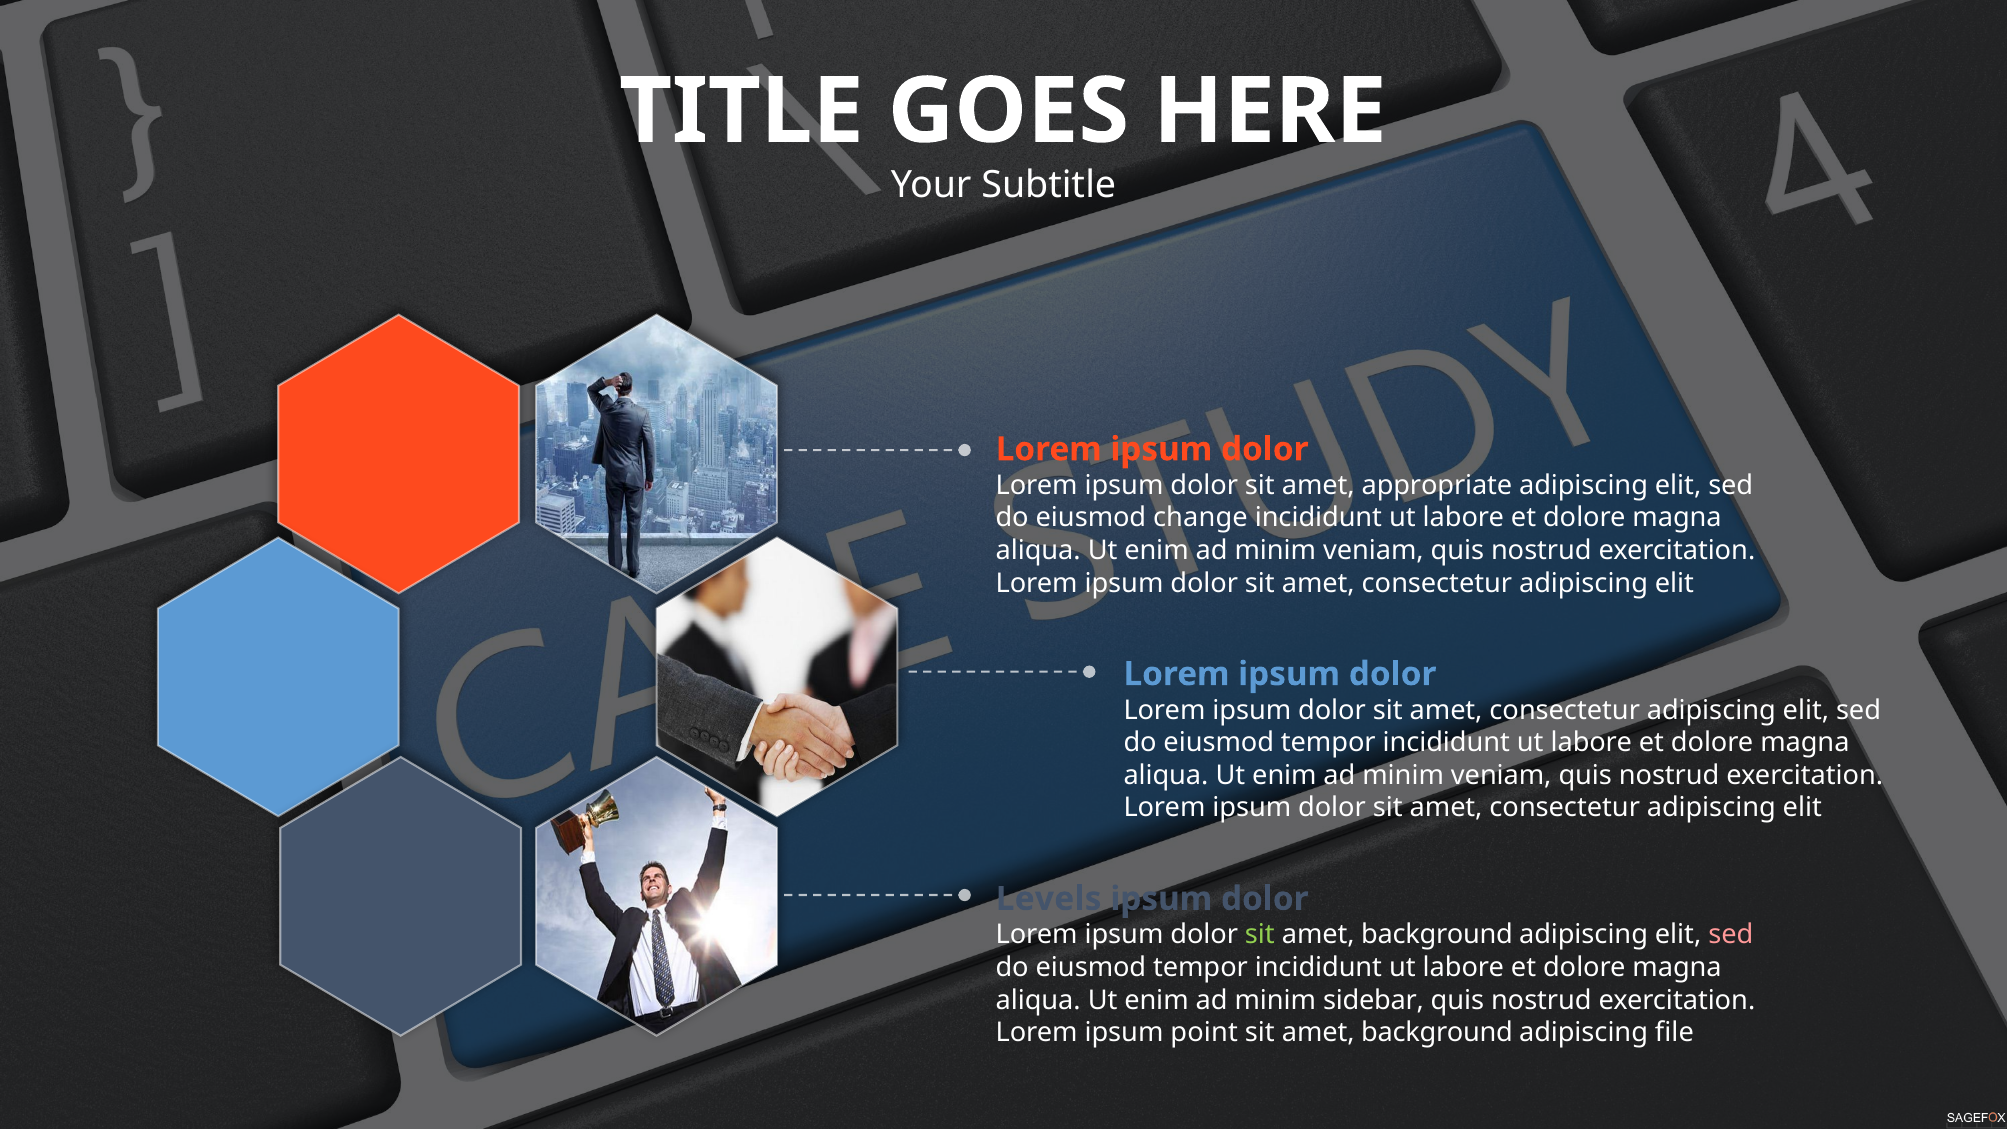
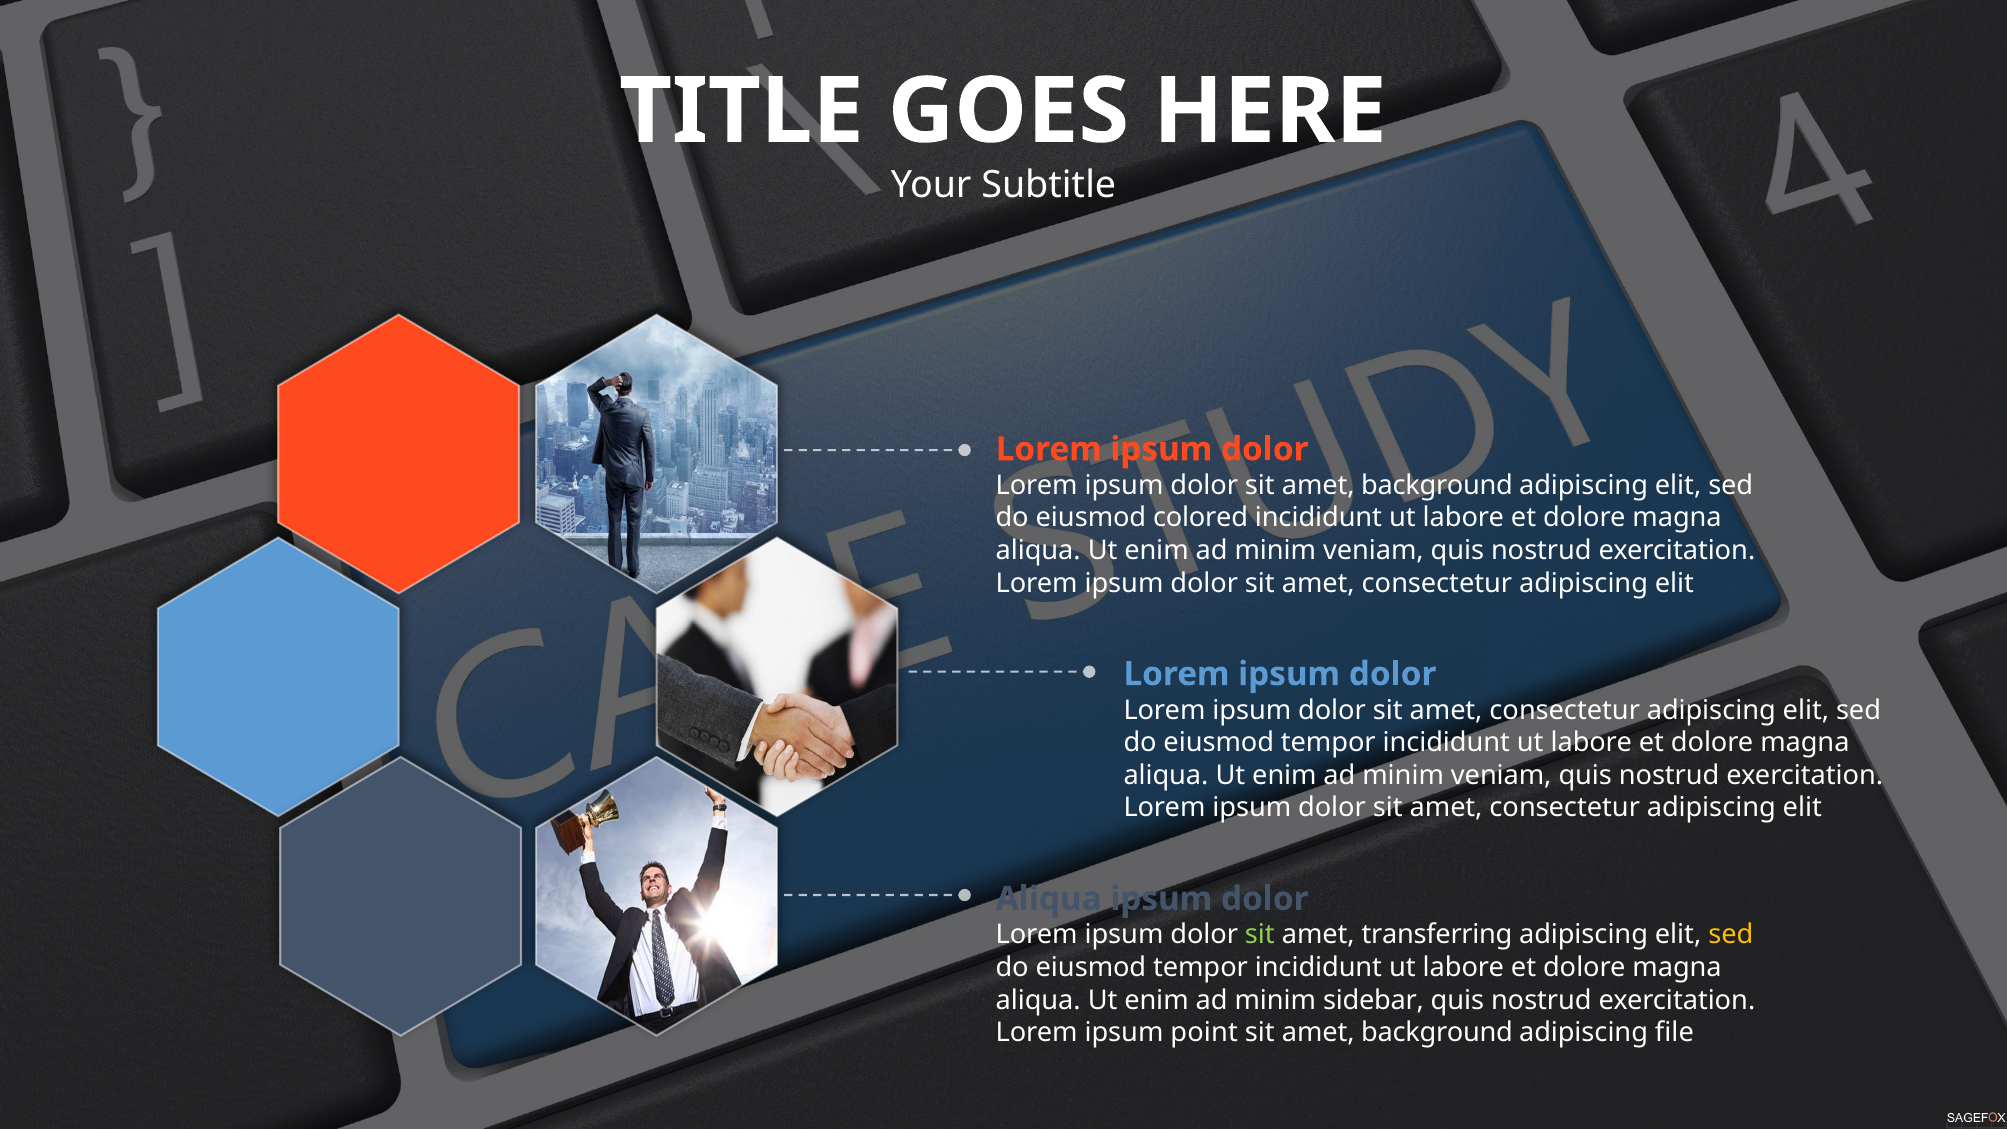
dolor sit amet appropriate: appropriate -> background (1437, 485)
change: change -> colored (1201, 518)
Levels: Levels -> Aliqua (1049, 899)
background: background -> transferring (1437, 935)
sed colour: pink -> yellow (1731, 935)
